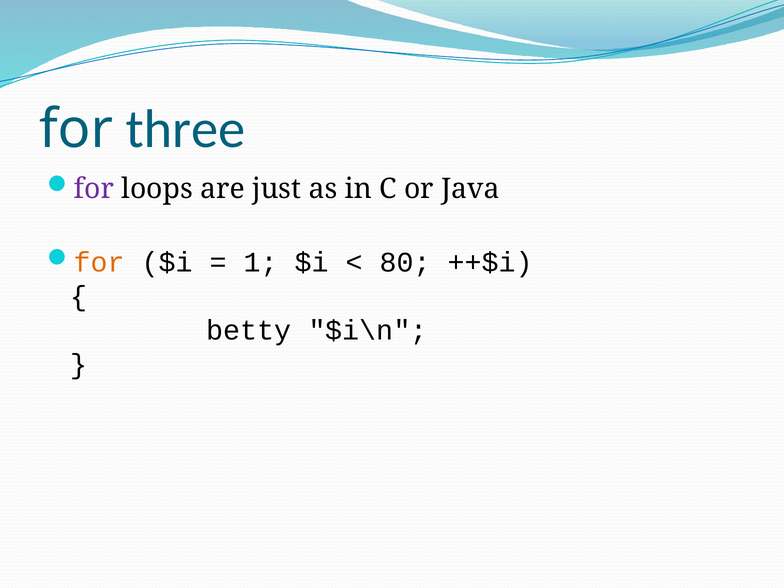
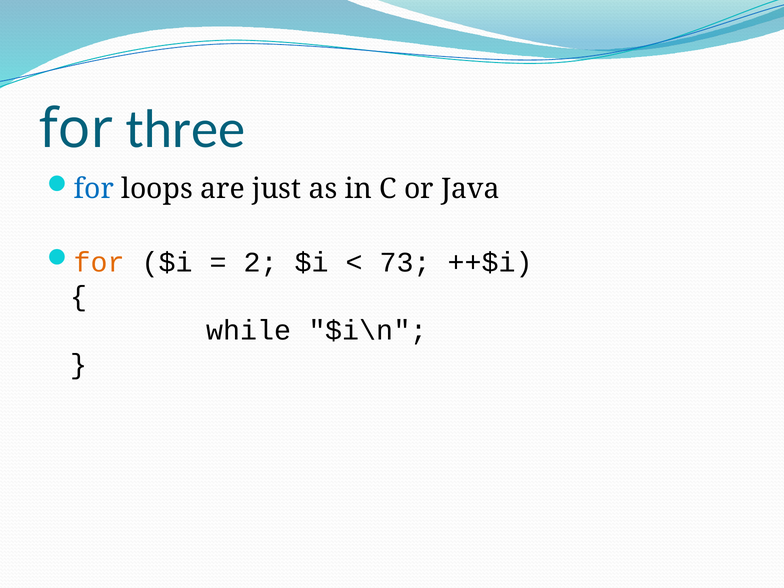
for colour: purple -> blue (94, 189)
1: 1 -> 2 (261, 262)
80: 80 -> 73 (405, 262)
betty: betty -> while (249, 330)
